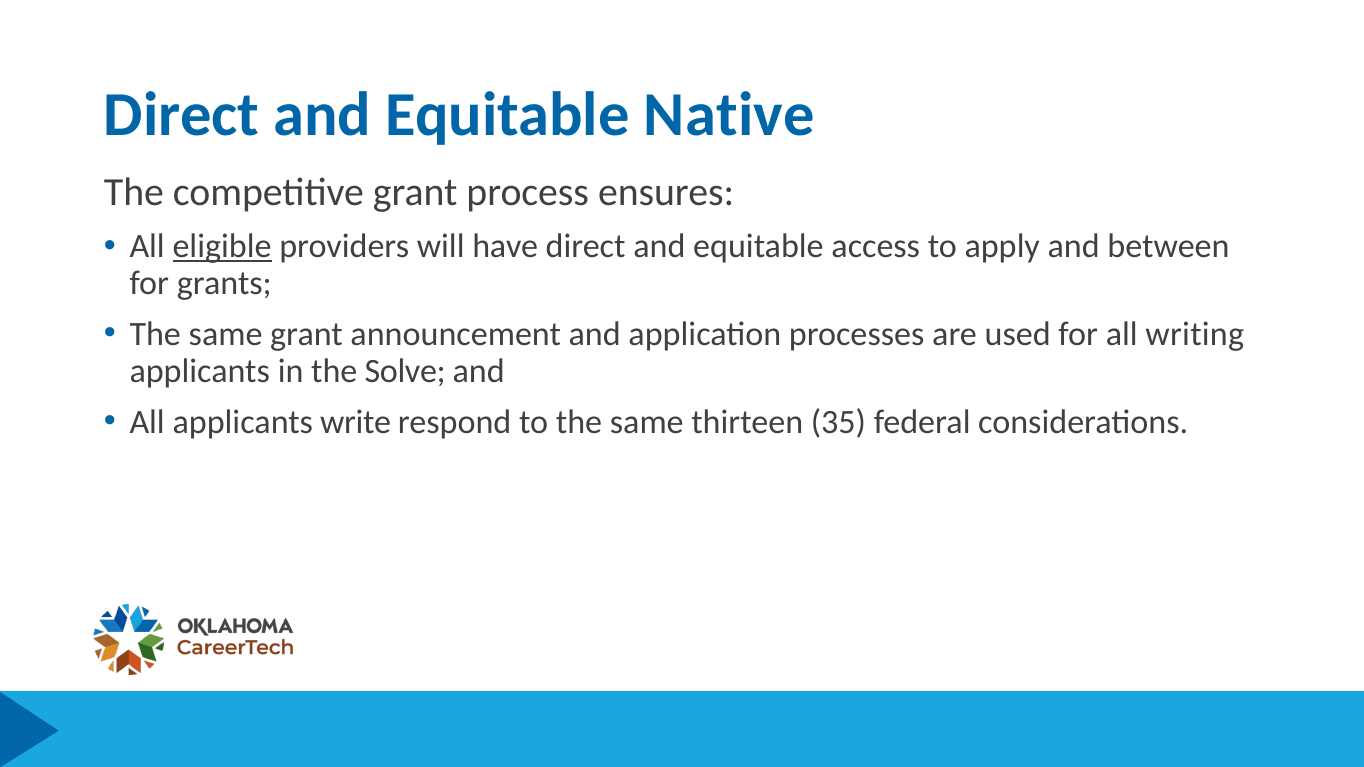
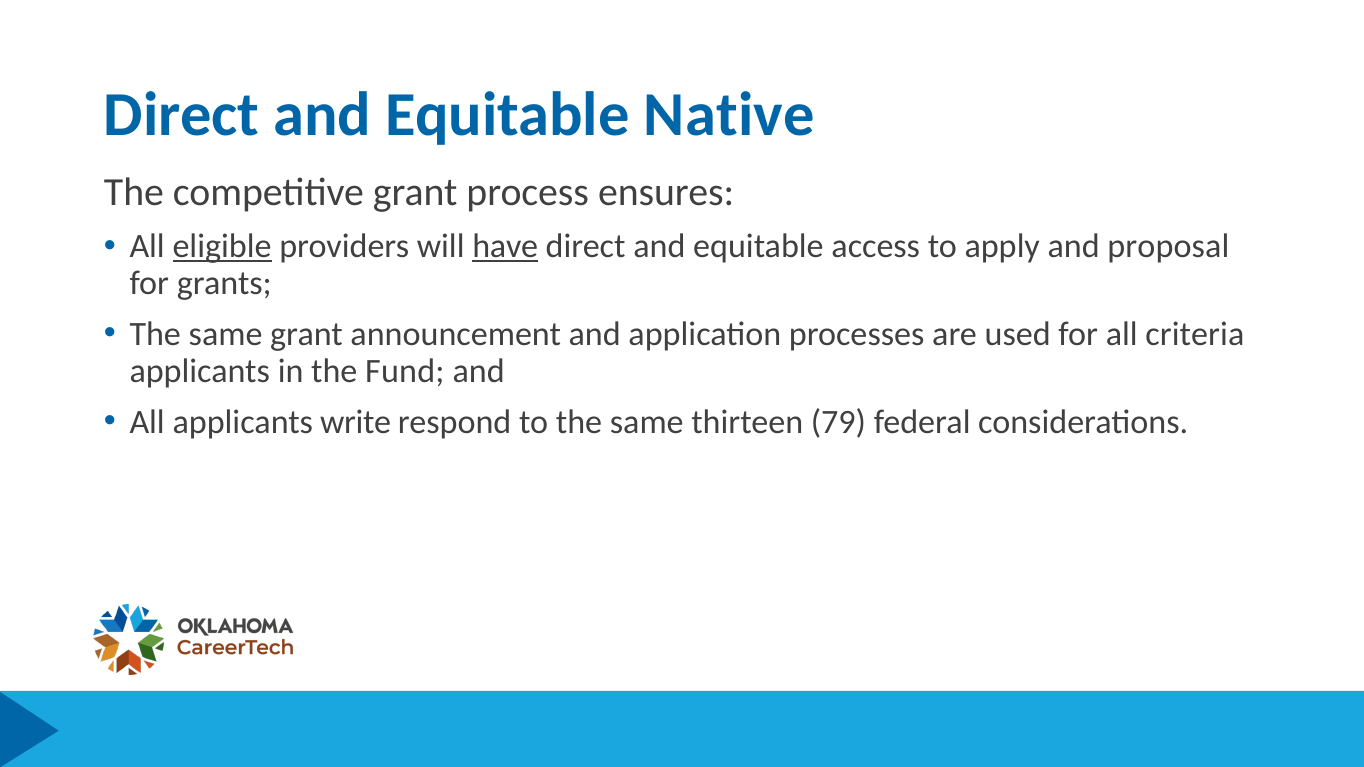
have underline: none -> present (505, 246)
between: between -> proposal (1168, 246)
writing: writing -> criteria (1195, 334)
Solve: Solve -> Fund (405, 371)
35: 35 -> 79 (838, 422)
